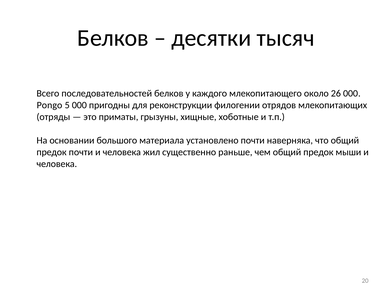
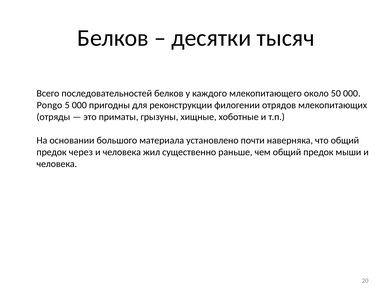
26: 26 -> 50 (336, 93)
предок почти: почти -> через (81, 152)
